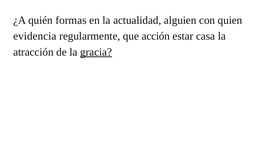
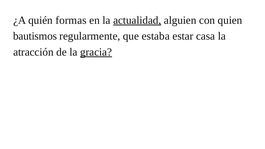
actualidad underline: none -> present (137, 20)
evidencia: evidencia -> bautismos (35, 36)
acción: acción -> estaba (156, 36)
